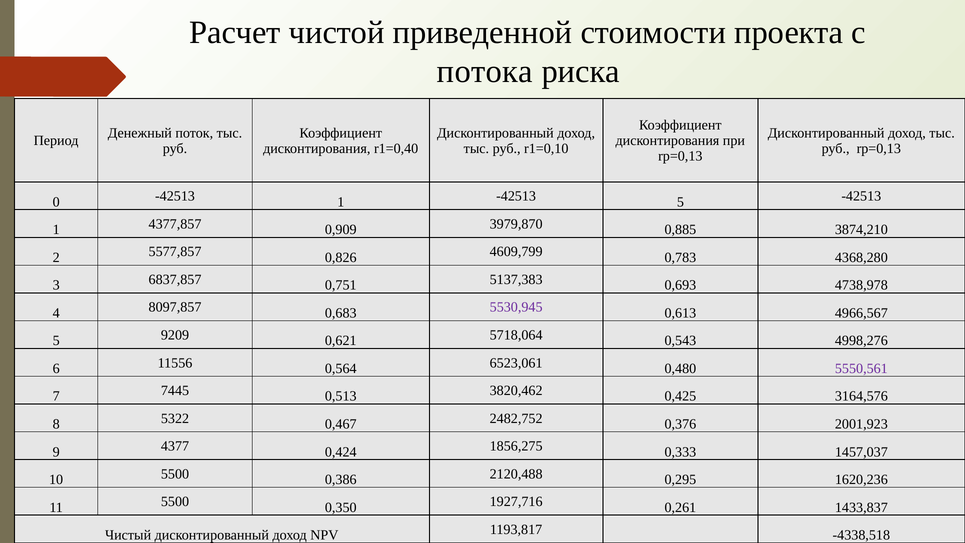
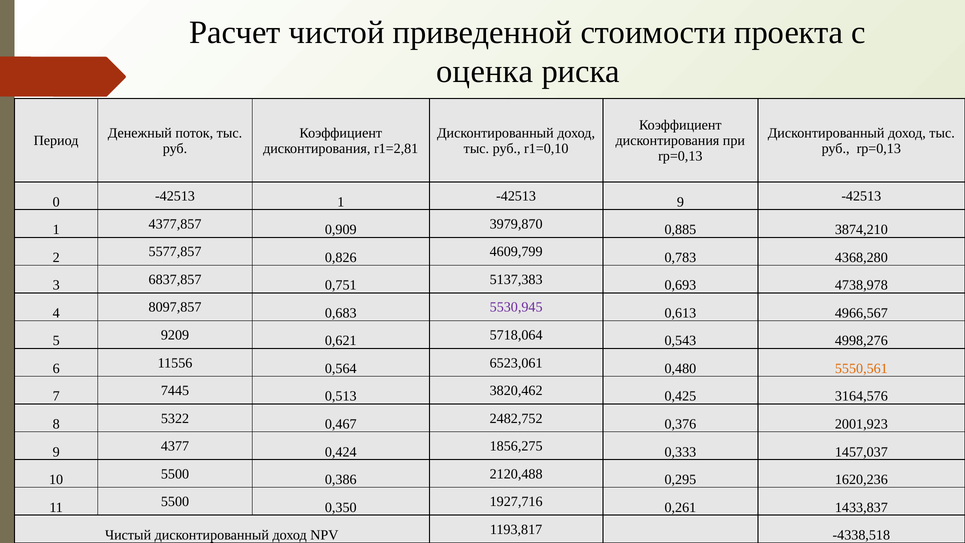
потока: потока -> оценка (485, 71)
r1=0,40: r1=0,40 -> r1=2,81 (396, 148)
-42513 5: 5 -> 9 (680, 202)
5550,561 colour: purple -> orange (861, 368)
